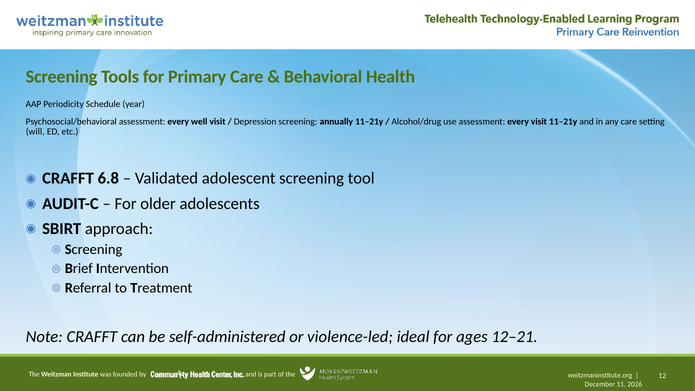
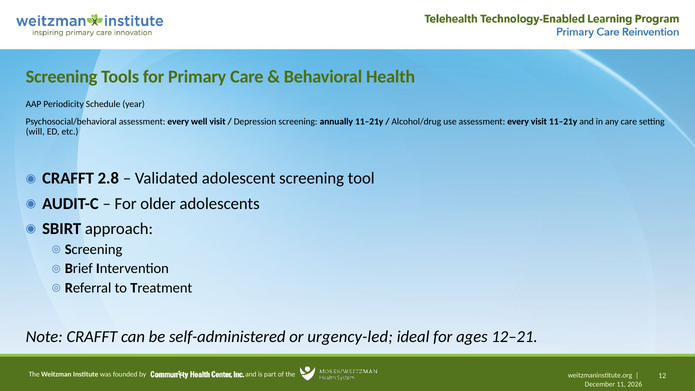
6.8: 6.8 -> 2.8 (108, 178)
violence-led: violence-led -> urgency-led (350, 337)
